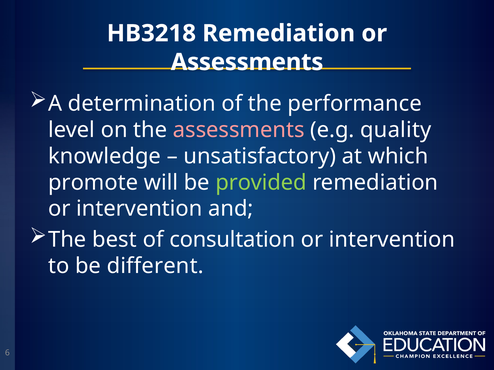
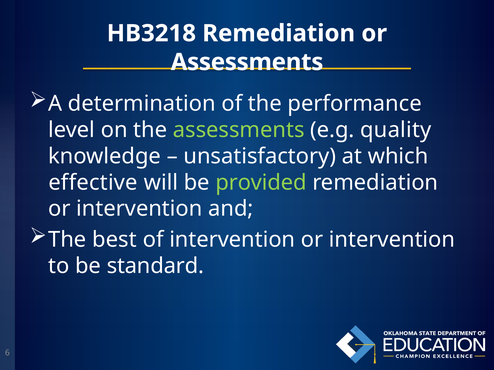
assessments colour: pink -> light green (239, 130)
promote: promote -> effective (93, 183)
of consultation: consultation -> intervention (232, 240)
different: different -> standard (155, 266)
